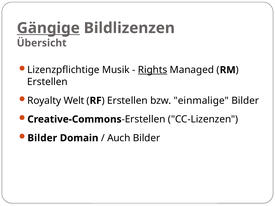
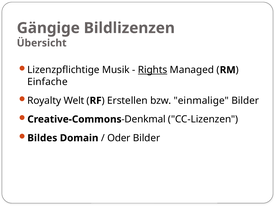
Gängige underline: present -> none (48, 28)
Erstellen: Erstellen -> Einfache (47, 82)
Erstellen: Erstellen -> Denkmal (144, 119)
Bilder: Bilder -> Bildes (42, 138)
Auch: Auch -> Oder (119, 138)
